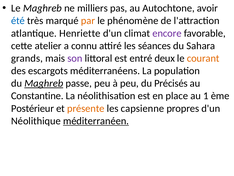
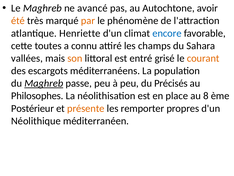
milliers: milliers -> avancé (92, 8)
été colour: blue -> orange (18, 21)
encore colour: purple -> blue (167, 33)
atelier: atelier -> toutes (48, 46)
séances: séances -> champs (154, 46)
grands: grands -> vallées (27, 58)
son colour: purple -> orange (75, 58)
deux: deux -> grisé (165, 58)
Constantine: Constantine -> Philosophes (37, 96)
1: 1 -> 8 (206, 96)
capsienne: capsienne -> remporter (142, 108)
méditerranéen underline: present -> none (96, 121)
